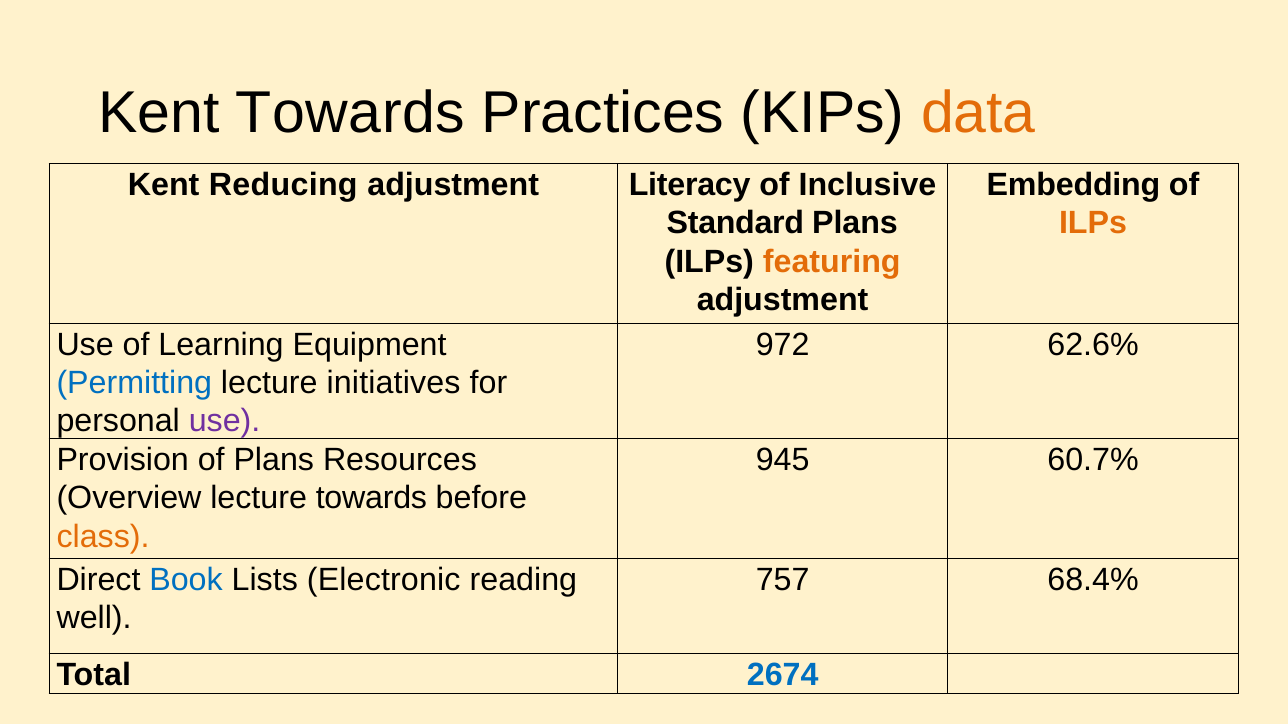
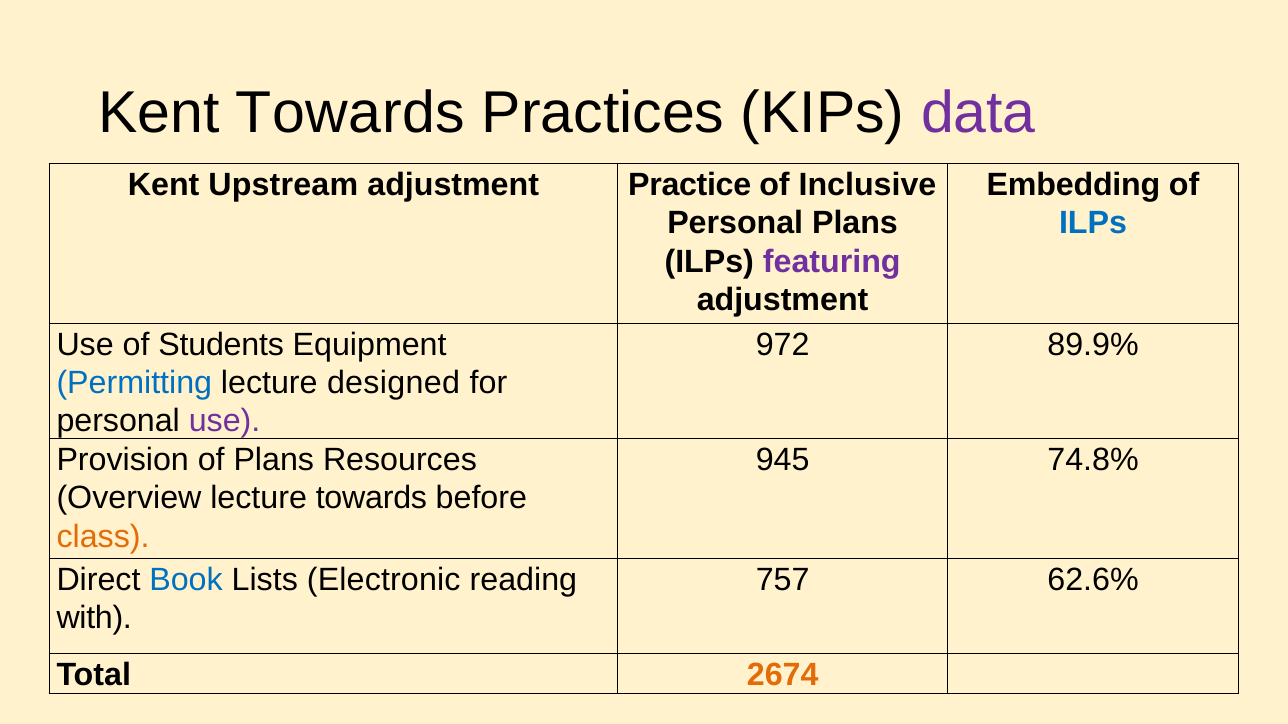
data colour: orange -> purple (978, 113)
Reducing: Reducing -> Upstream (283, 185)
Literacy: Literacy -> Practice (690, 185)
Standard: Standard -> Personal (735, 223)
ILPs colour: orange -> blue (1093, 223)
featuring colour: orange -> purple (832, 262)
Learning: Learning -> Students (221, 345)
62.6%: 62.6% -> 89.9% (1093, 345)
initiatives: initiatives -> designed (393, 383)
60.7%: 60.7% -> 74.8% (1093, 460)
68.4%: 68.4% -> 62.6% (1093, 580)
well: well -> with (94, 619)
2674 colour: blue -> orange (783, 675)
